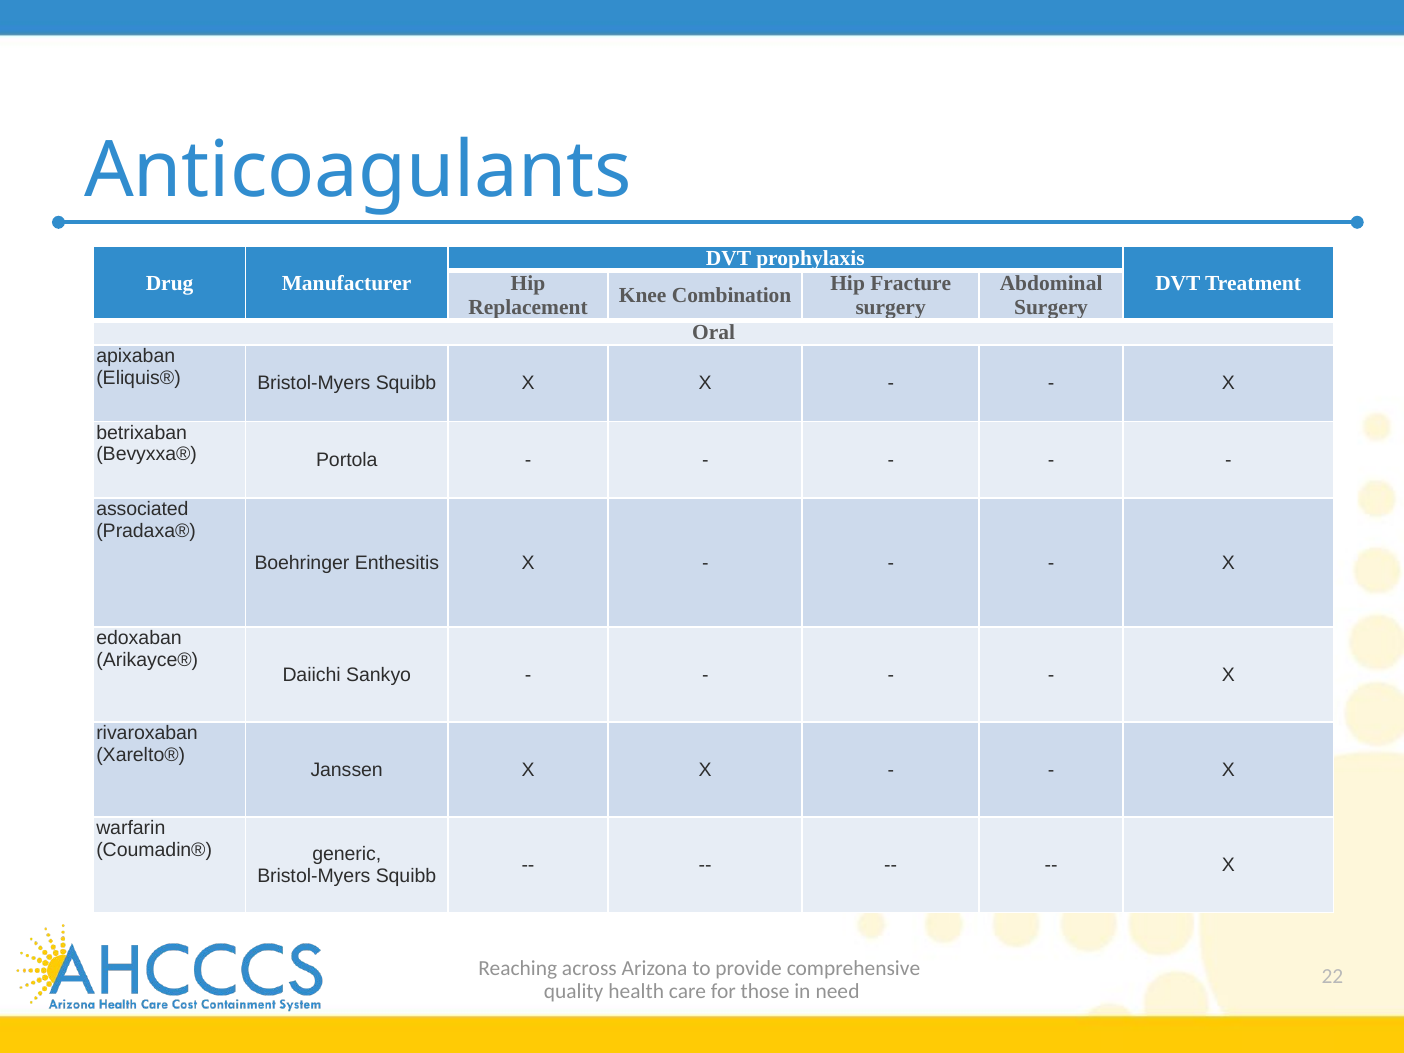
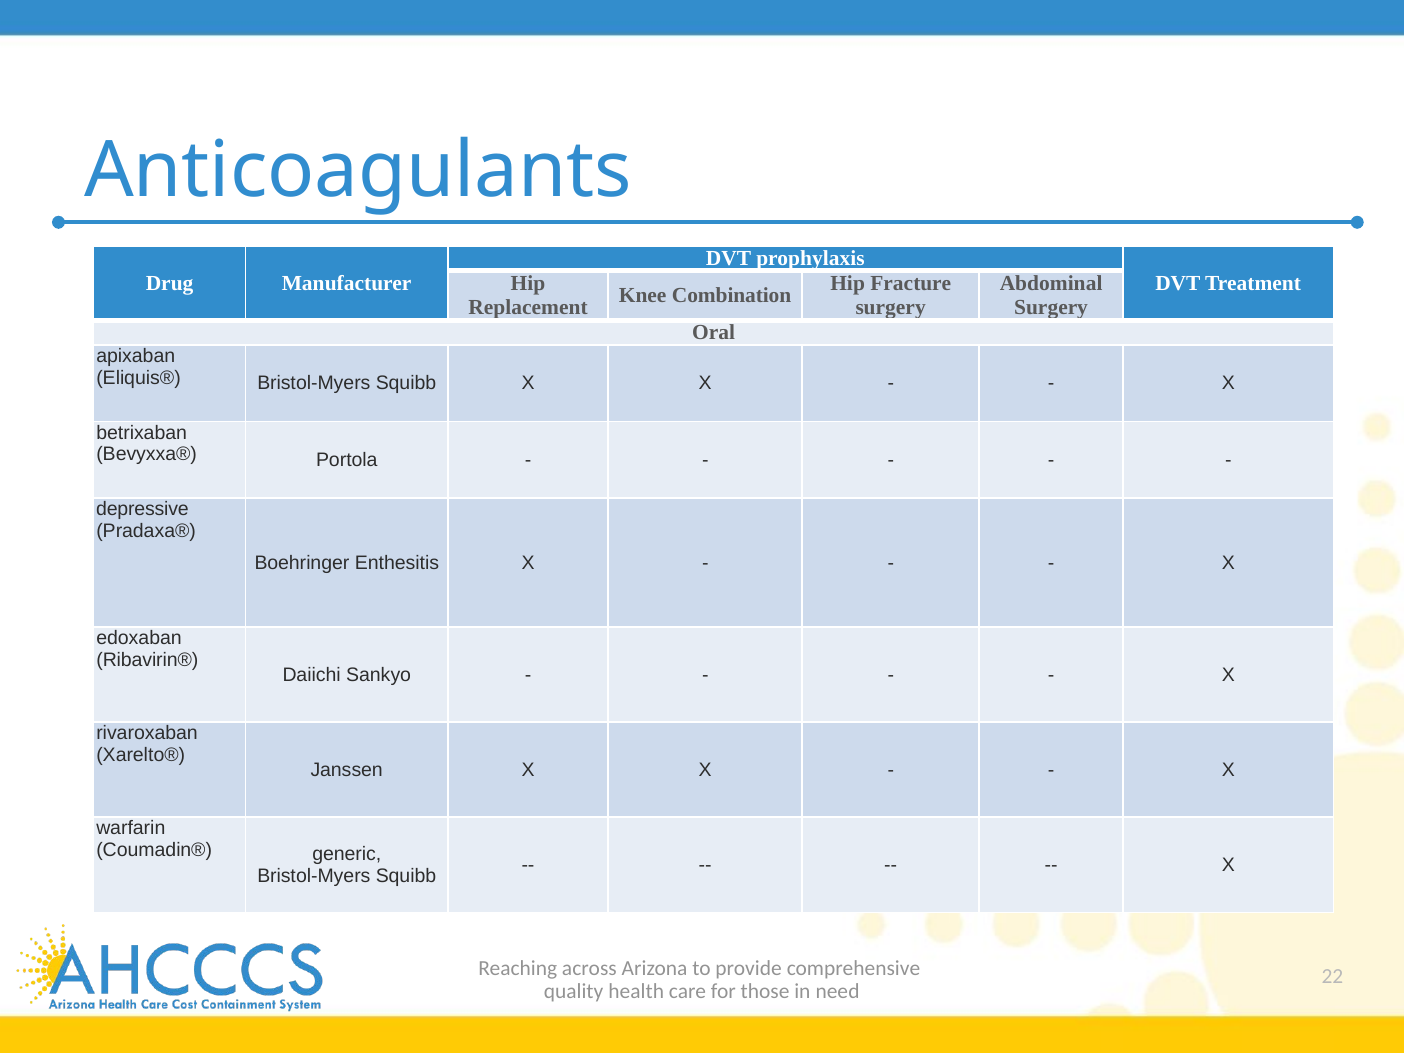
associated: associated -> depressive (142, 509)
Arikayce®: Arikayce® -> Ribavirin® (147, 660)
